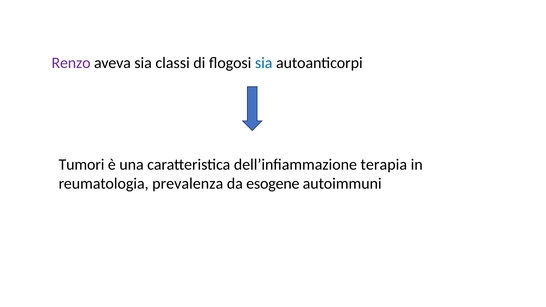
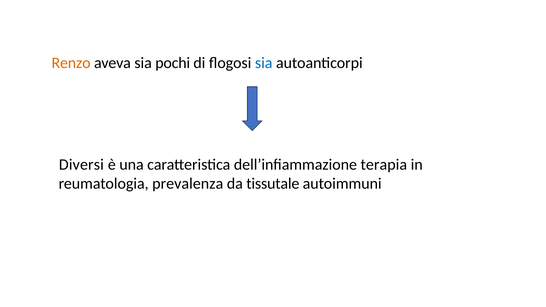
Renzo colour: purple -> orange (71, 63)
classi: classi -> pochi (173, 63)
Tumori: Tumori -> Diversi (81, 165)
esogene: esogene -> tissutale (273, 184)
